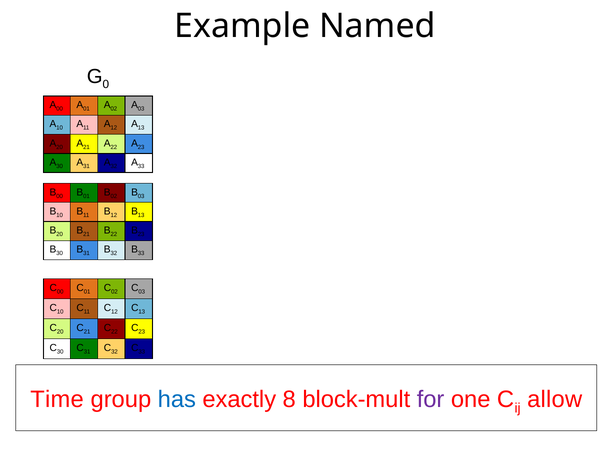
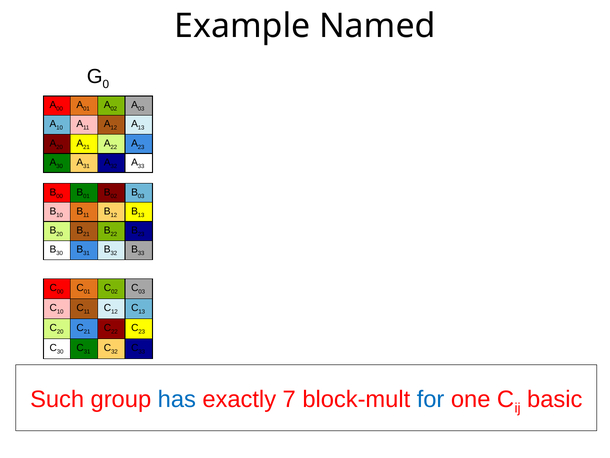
Time: Time -> Such (57, 399)
8: 8 -> 7 (289, 399)
for colour: purple -> blue (431, 399)
allow: allow -> basic (555, 399)
